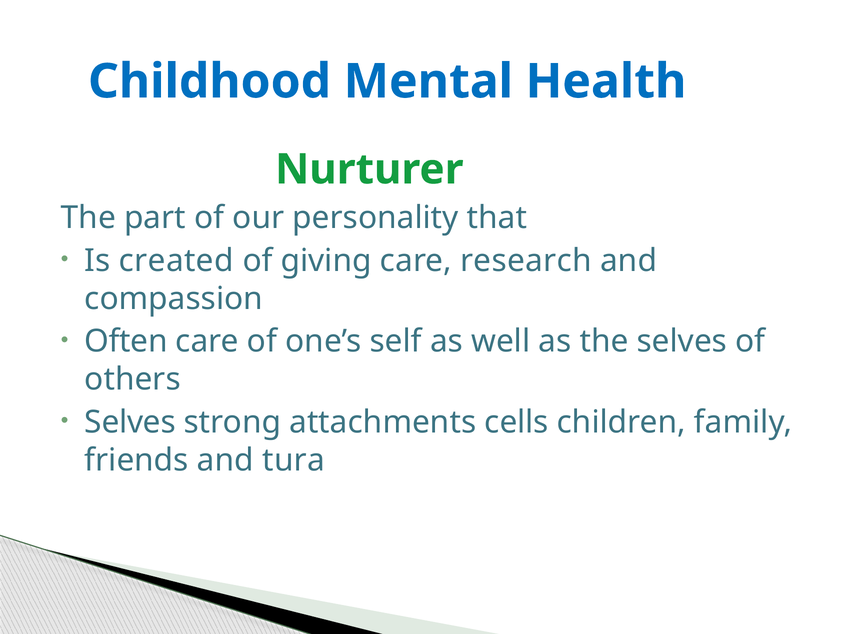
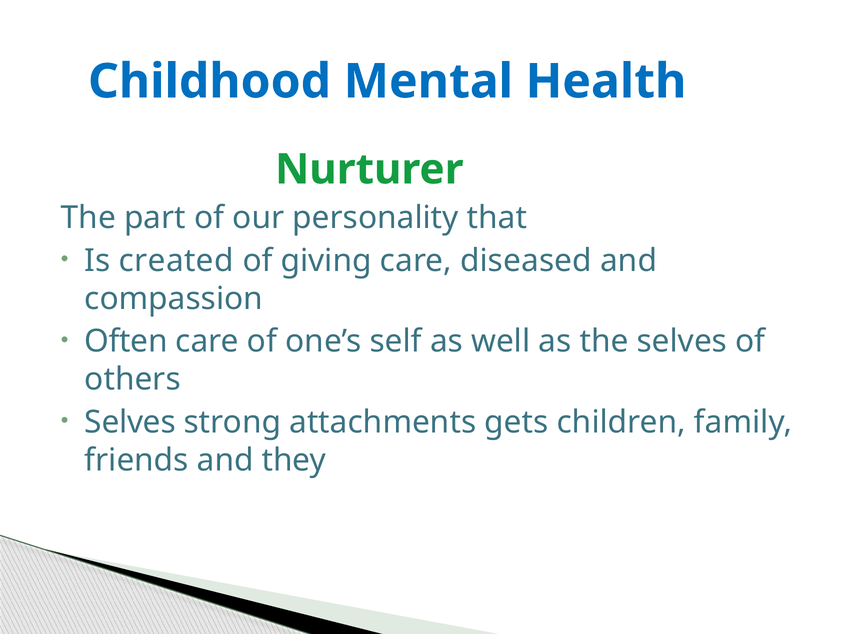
research: research -> diseased (526, 260)
cells: cells -> gets (516, 422)
tura: tura -> they (294, 460)
